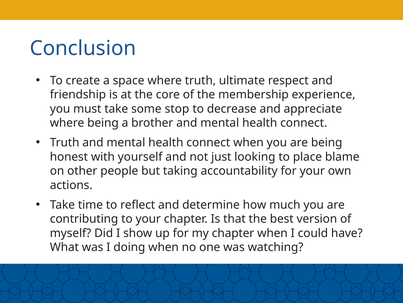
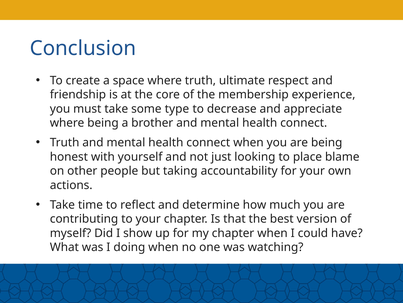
stop: stop -> type (177, 109)
